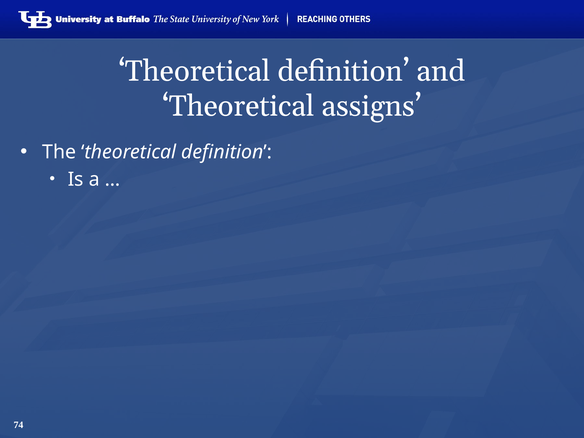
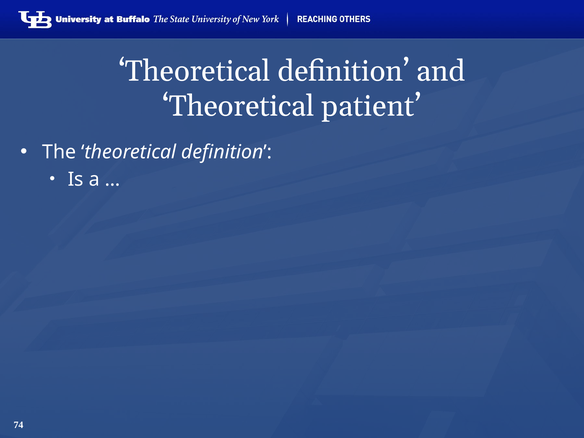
assigns: assigns -> patient (371, 106)
